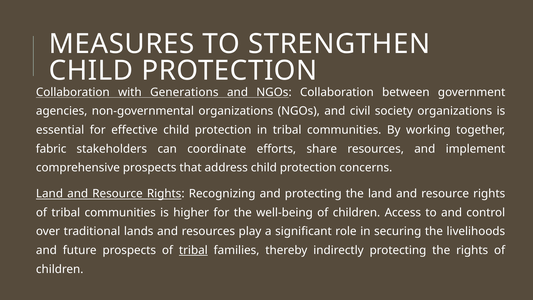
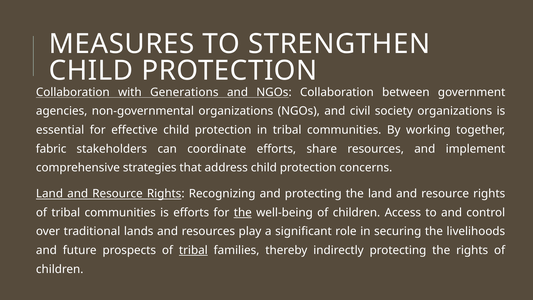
comprehensive prospects: prospects -> strategies (150, 168)
is higher: higher -> efforts (191, 212)
the underline: none -> present (243, 212)
